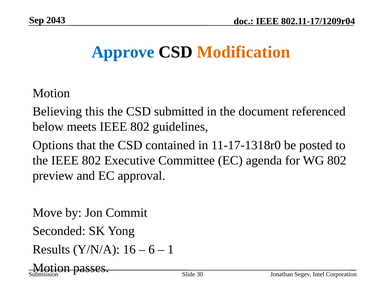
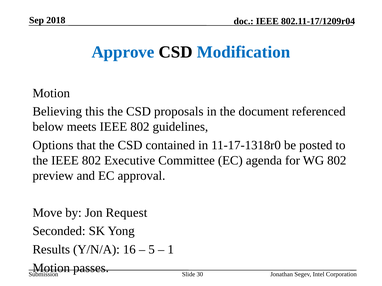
2043: 2043 -> 2018 (56, 20)
Modification colour: orange -> blue (244, 52)
submitted: submitted -> proposals (179, 112)
Commit: Commit -> Request (126, 213)
6: 6 -> 5 (152, 250)
